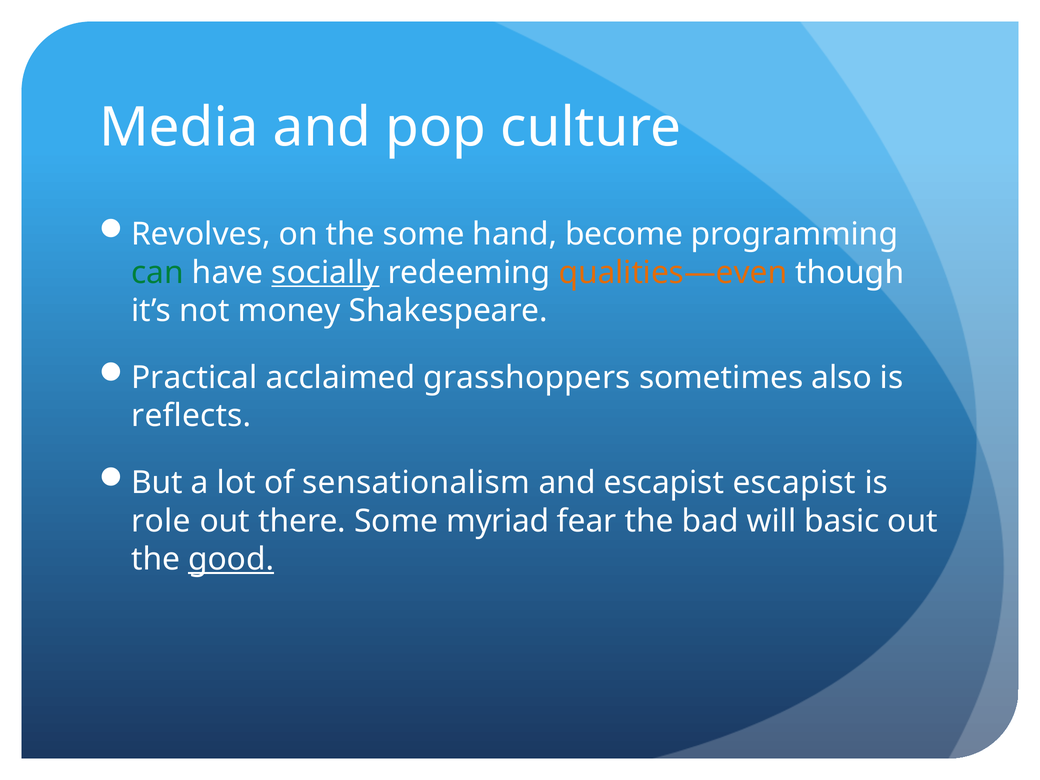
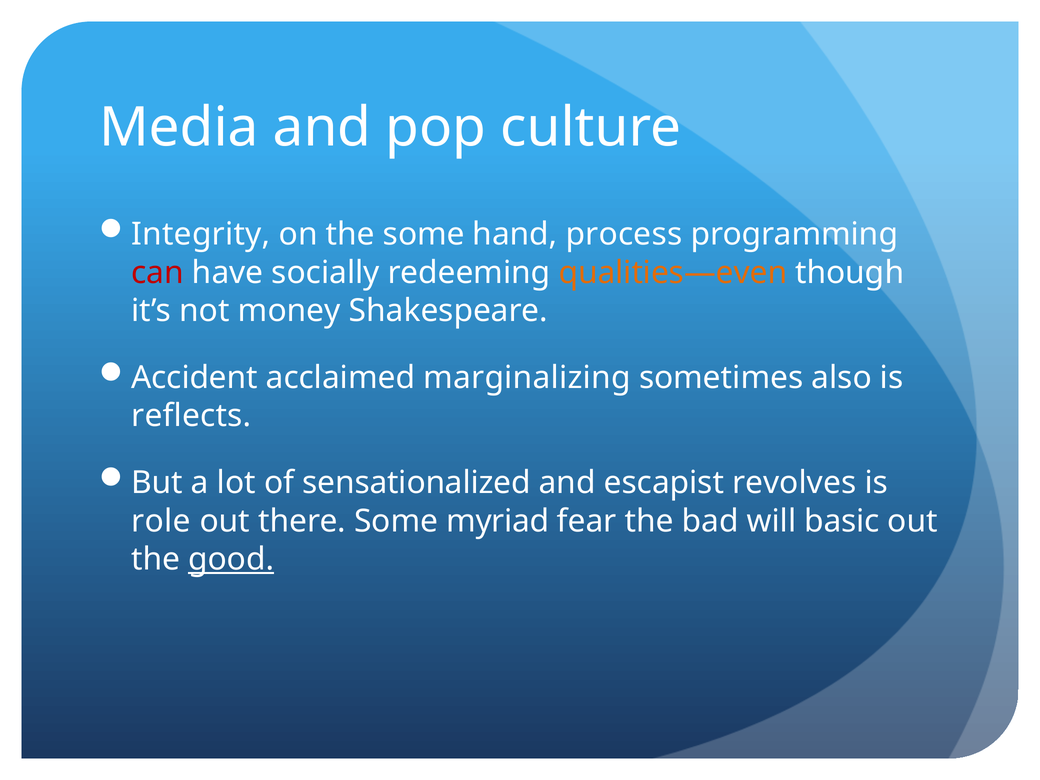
Revolves: Revolves -> Integrity (201, 234)
become: become -> process (624, 234)
can colour: green -> red (157, 273)
socially underline: present -> none (326, 273)
Practical: Practical -> Accident (194, 378)
grasshoppers: grasshoppers -> marginalizing (527, 378)
sensationalism: sensationalism -> sensationalized (416, 483)
escapist escapist: escapist -> revolves (794, 483)
